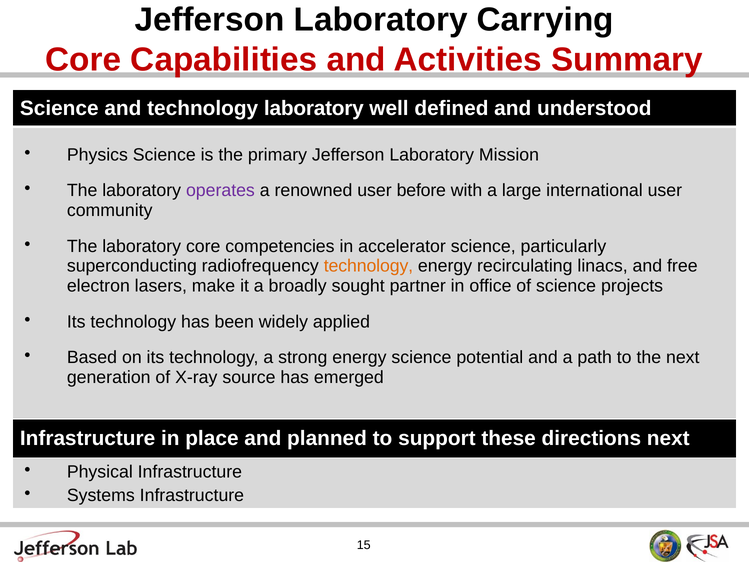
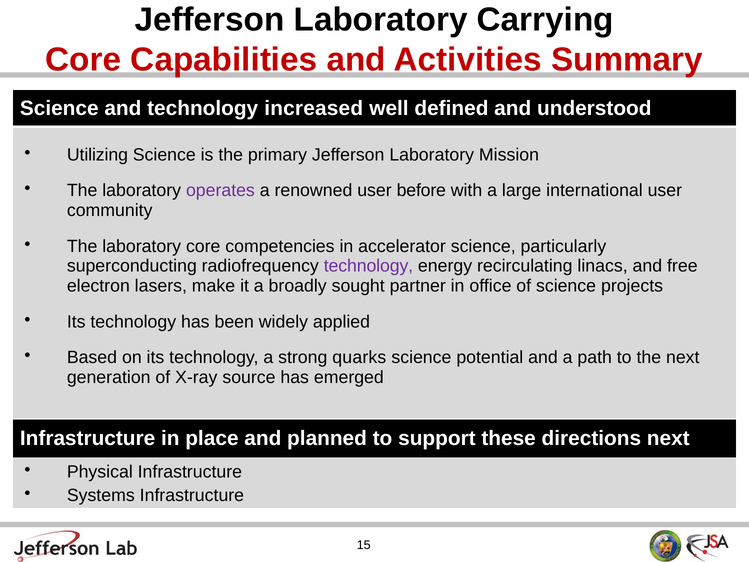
technology laboratory: laboratory -> increased (314, 109)
Physics: Physics -> Utilizing (97, 155)
technology colour: orange -> purple (368, 266)
strong energy: energy -> quarks (359, 357)
